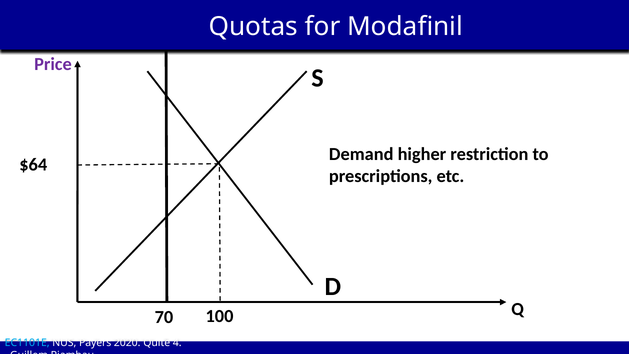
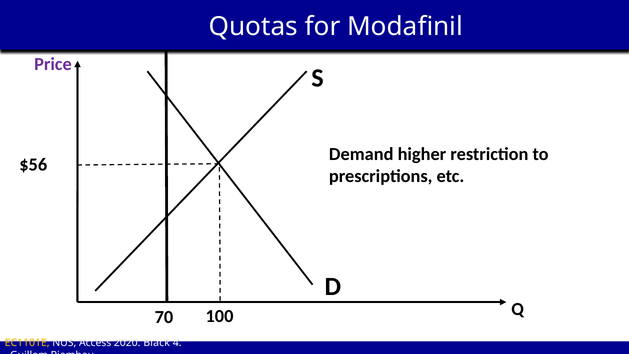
$64: $64 -> $56 (33, 165)
EC1101E colour: light blue -> yellow (27, 343)
Payers: Payers -> Access (95, 343)
Quite: Quite -> Black (157, 343)
